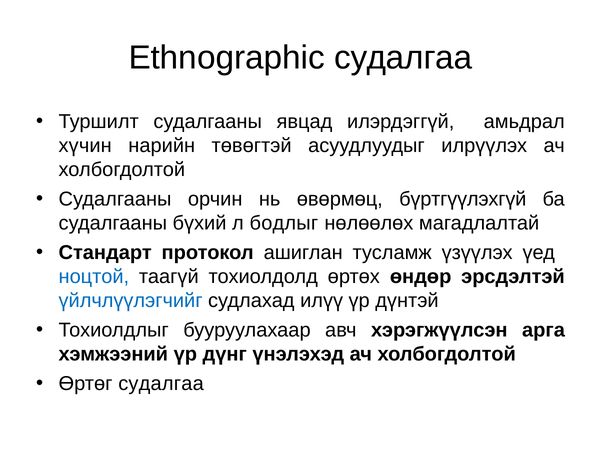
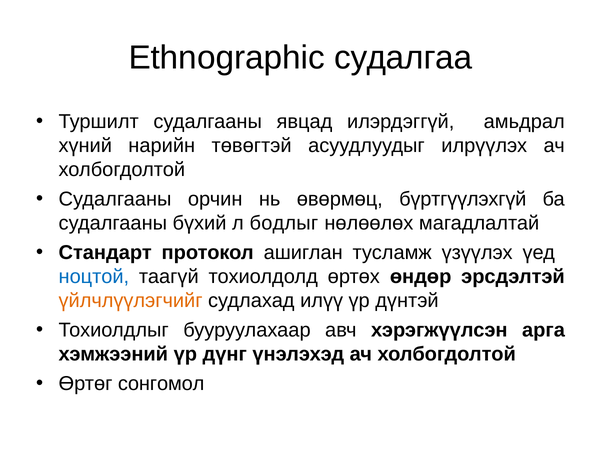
хүчин: хүчин -> хүний (85, 146)
үйлчлүүлэгчийг colour: blue -> orange (131, 301)
Өртөг судалгаа: судалгаа -> сонгомол (161, 383)
